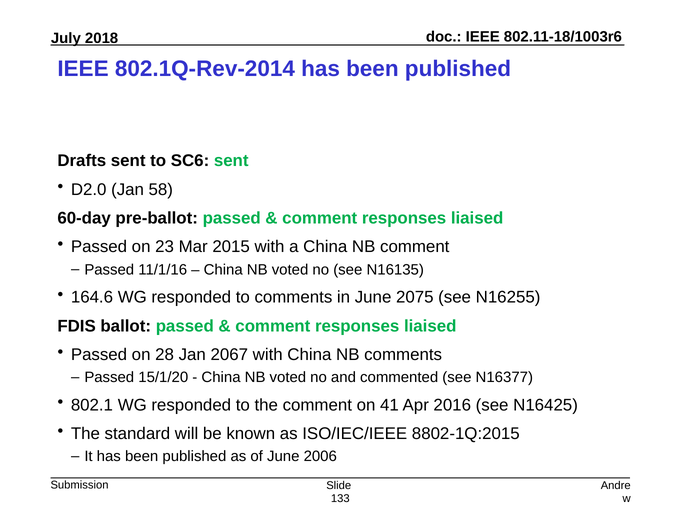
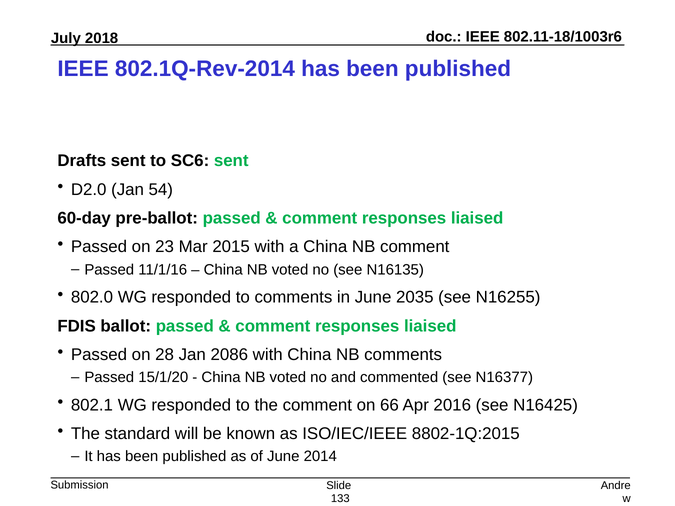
58: 58 -> 54 (161, 190)
164.6: 164.6 -> 802.0 (92, 297)
2075: 2075 -> 2035 (415, 297)
2067: 2067 -> 2086 (229, 355)
41: 41 -> 66 (389, 405)
2006: 2006 -> 2014 (320, 457)
